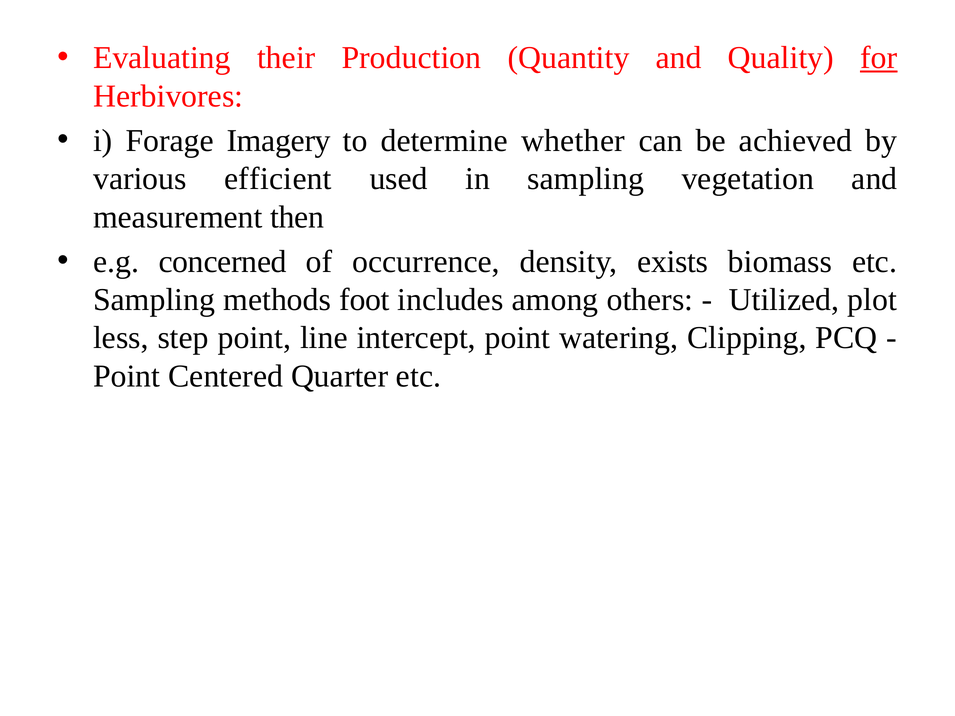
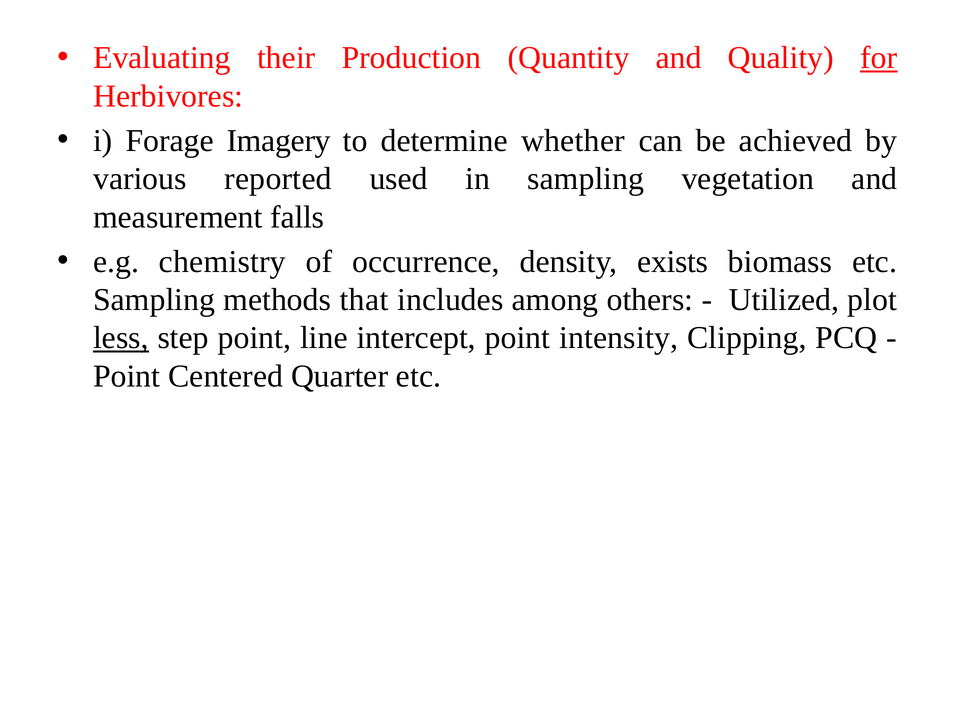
efficient: efficient -> reported (278, 179)
then: then -> falls (297, 217)
concerned: concerned -> chemistry (222, 262)
foot: foot -> that (364, 300)
less underline: none -> present (121, 338)
watering: watering -> intensity (619, 338)
